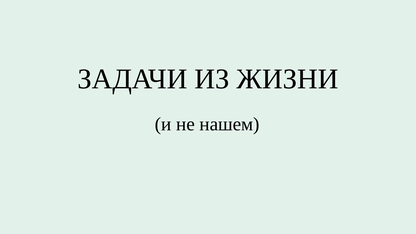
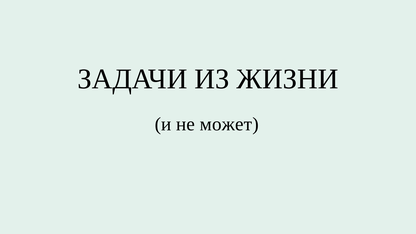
нашем: нашем -> может (229, 124)
